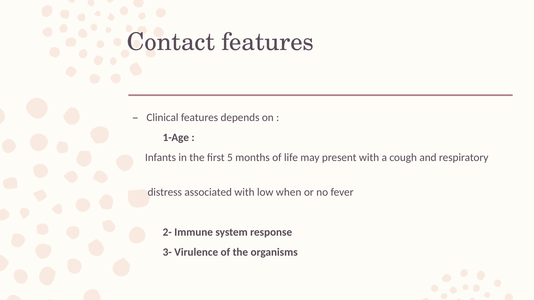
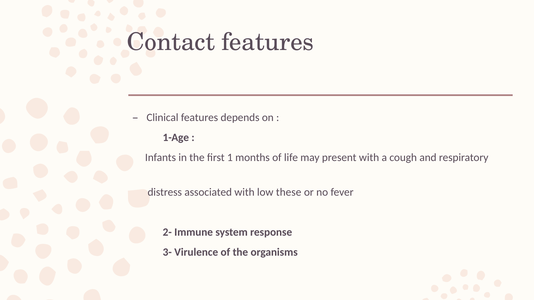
5: 5 -> 1 (230, 158)
when: when -> these (289, 193)
